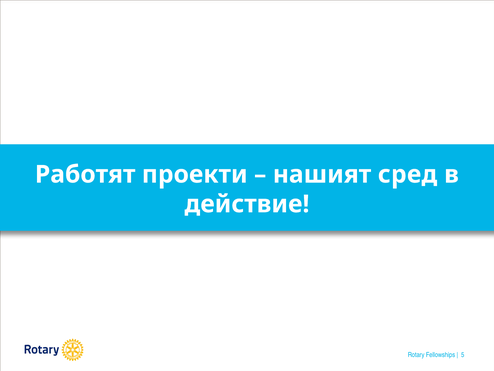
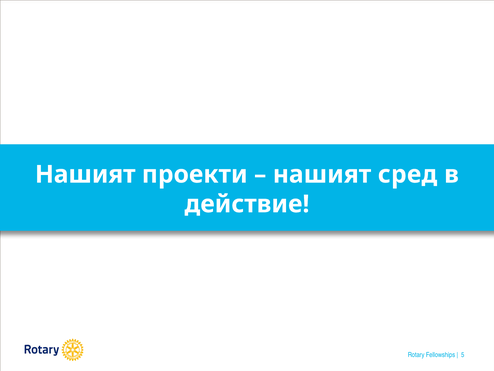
Работят: Работят -> Нашият (85, 174)
